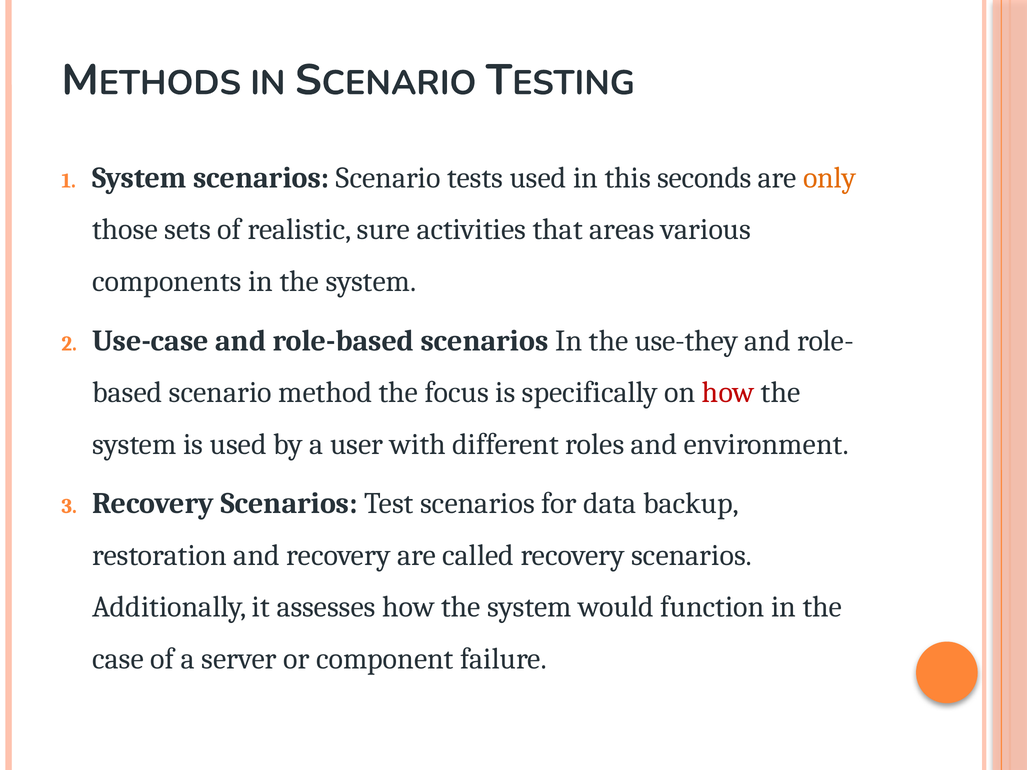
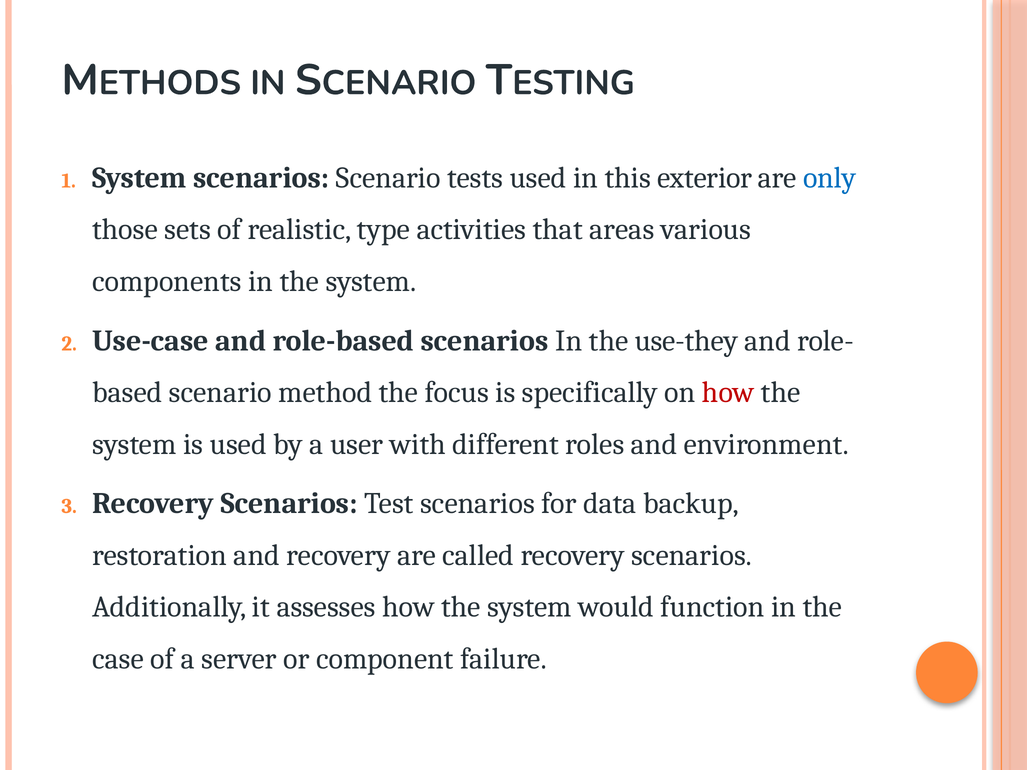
seconds: seconds -> exterior (704, 178)
only colour: orange -> blue (830, 178)
sure: sure -> type (383, 230)
